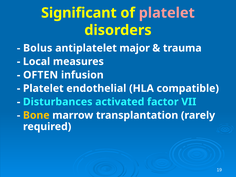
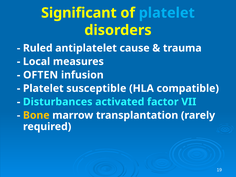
platelet colour: pink -> light blue (167, 13)
Bolus: Bolus -> Ruled (38, 48)
major: major -> cause (135, 48)
endothelial: endothelial -> susceptible (96, 88)
